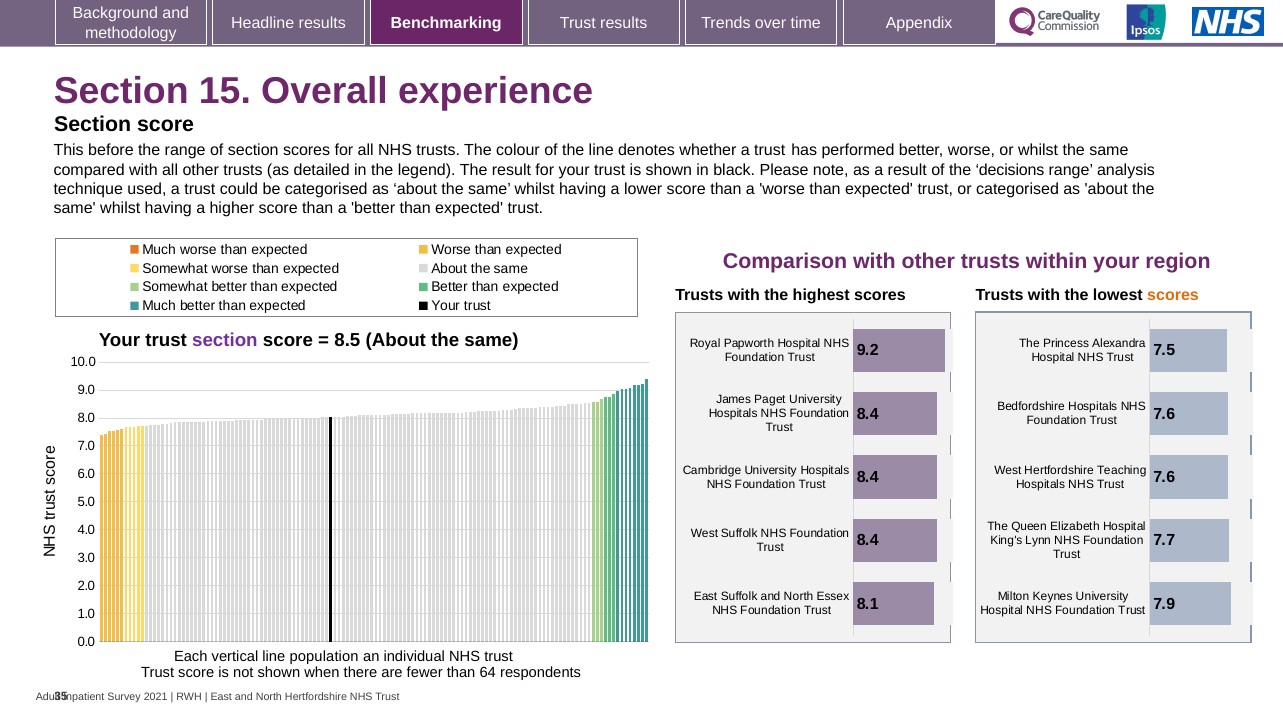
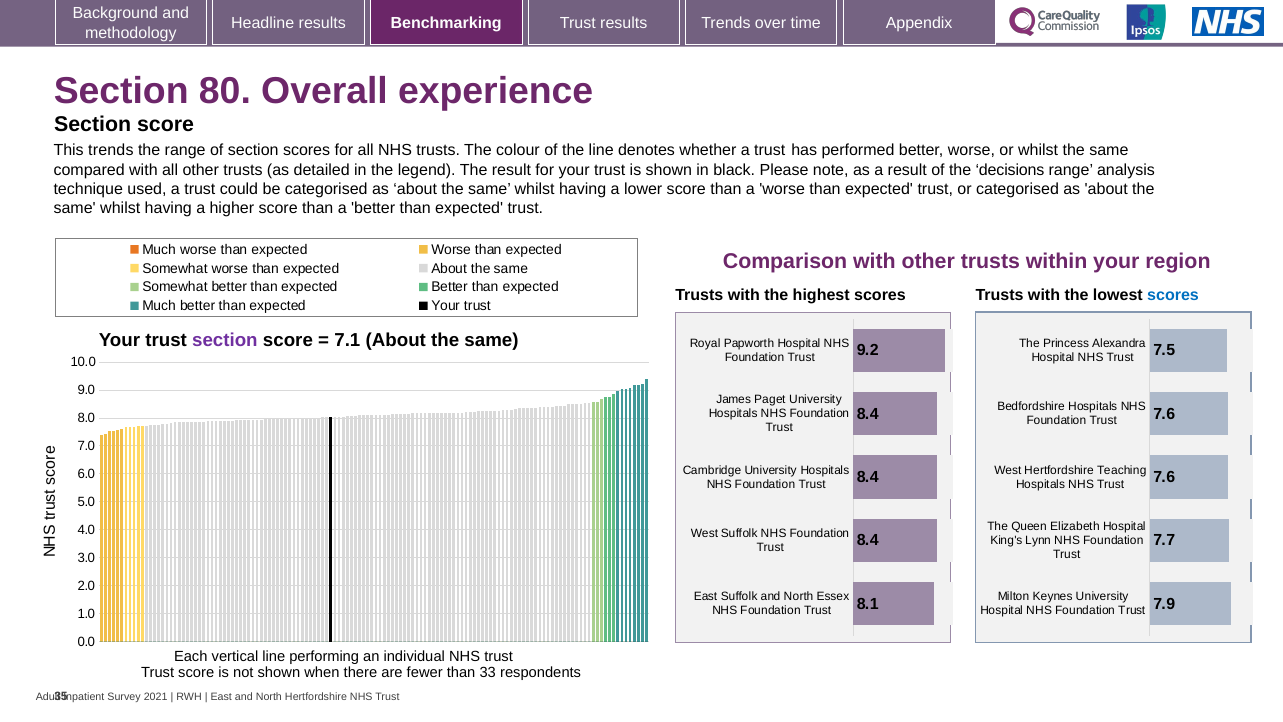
15: 15 -> 80 (225, 91)
This before: before -> trends (111, 151)
scores colour: orange -> blue (1173, 295)
8.5: 8.5 -> 7.1 (347, 340)
population: population -> performing (324, 657)
64: 64 -> 33 (488, 673)
